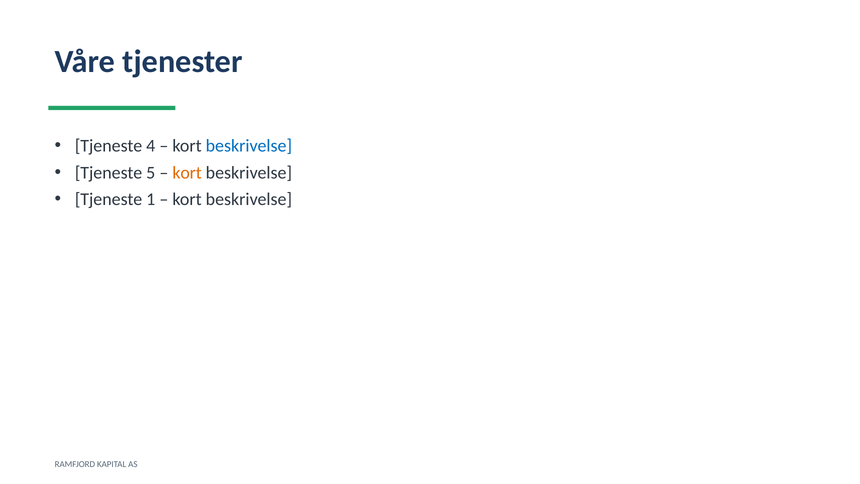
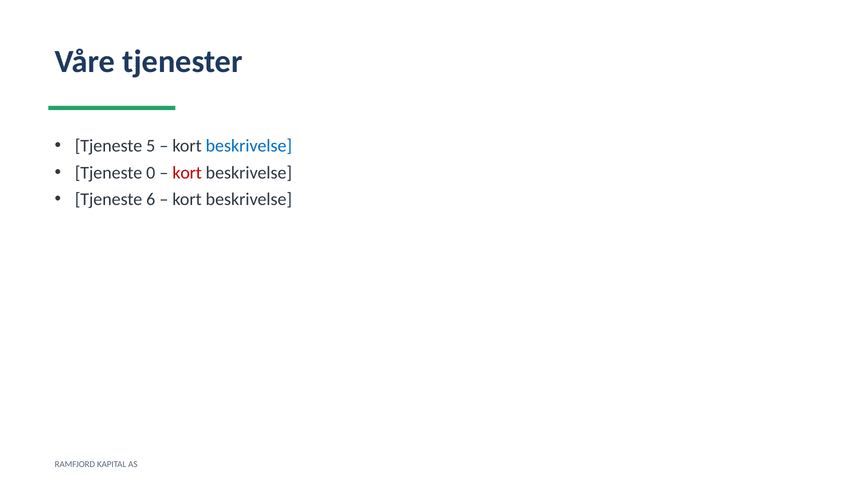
4: 4 -> 5 (151, 146)
5: 5 -> 0 (151, 173)
kort colour: orange -> red (187, 173)
1: 1 -> 6 (151, 199)
